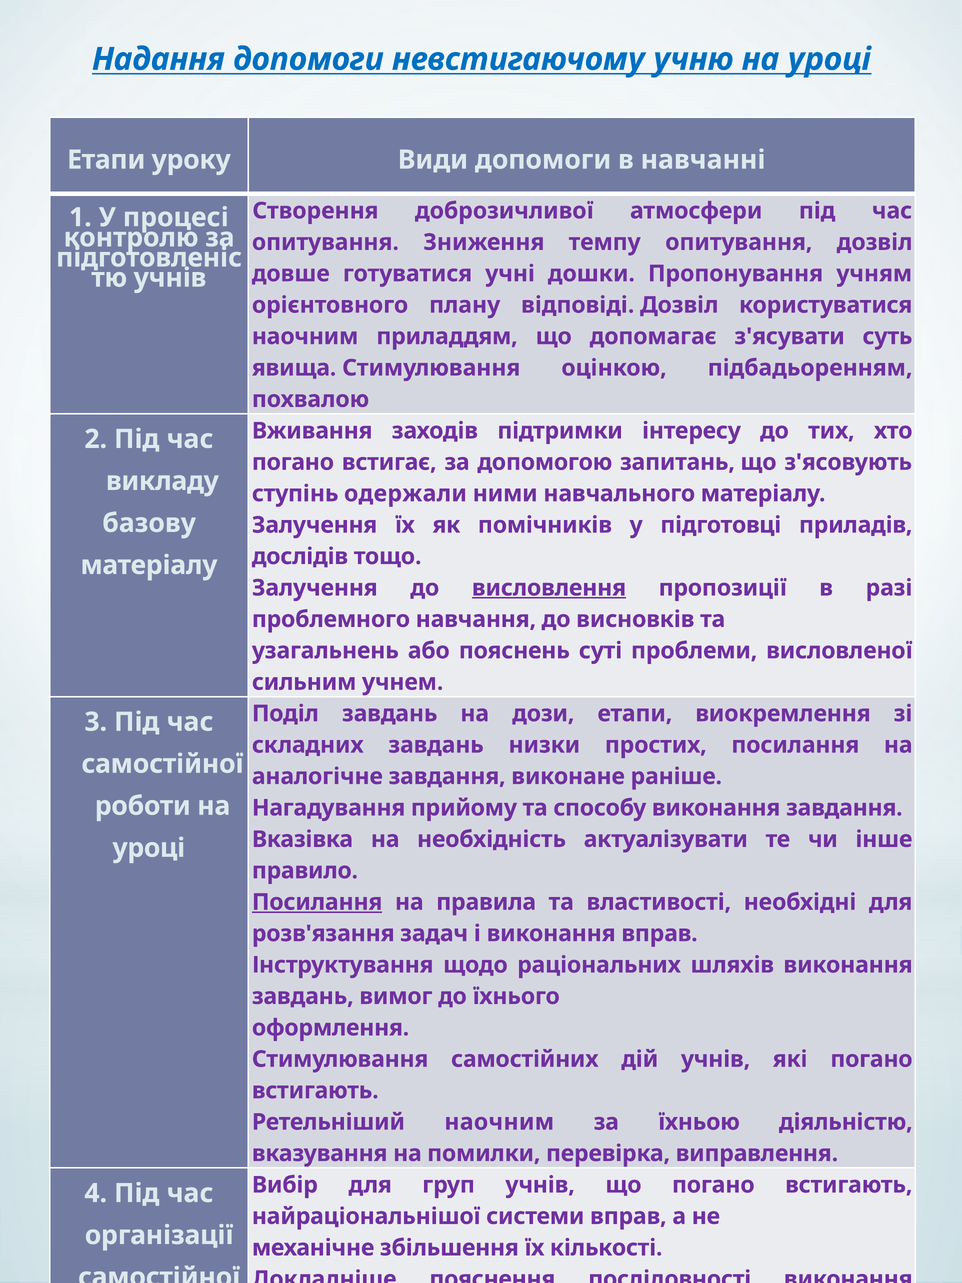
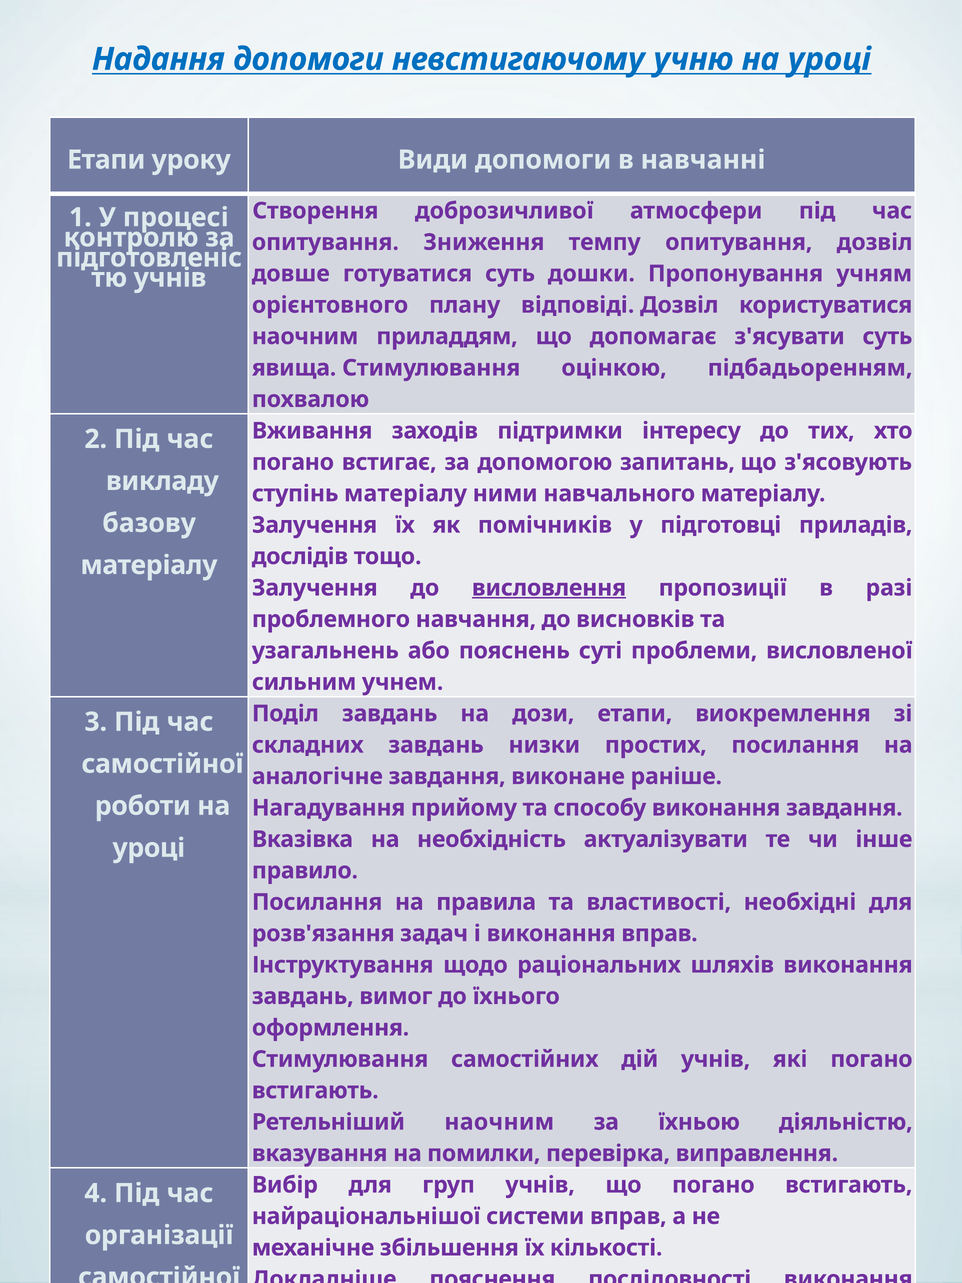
готуватися учні: учні -> суть (510, 274)
ступінь одержали: одержали -> матеріалу (405, 493)
Посилання underline: present -> none (317, 902)
